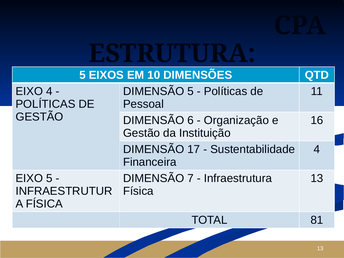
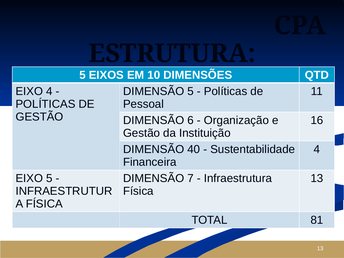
17: 17 -> 40 (194, 149)
